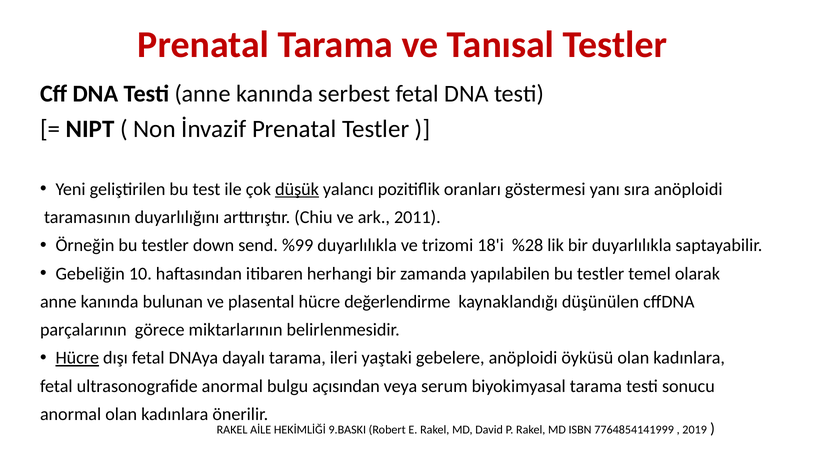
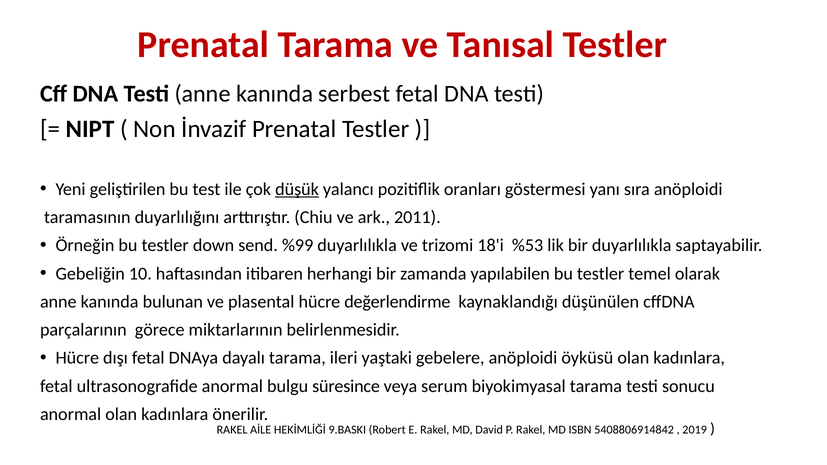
%28: %28 -> %53 (528, 245)
Hücre underline: present -> none (77, 358)
açısından: açısından -> süresince (346, 386)
7764854141999: 7764854141999 -> 5408806914842 (634, 430)
